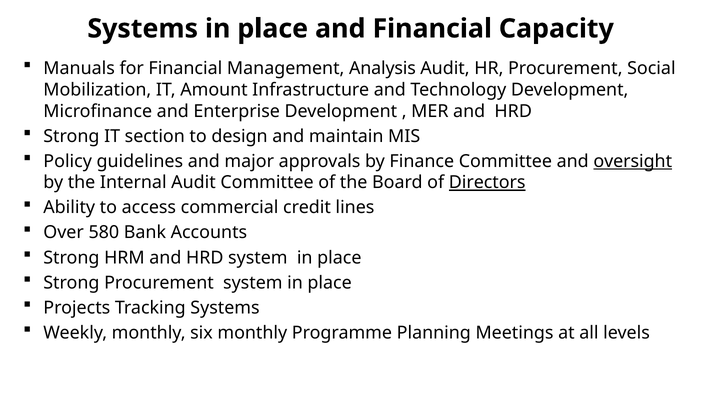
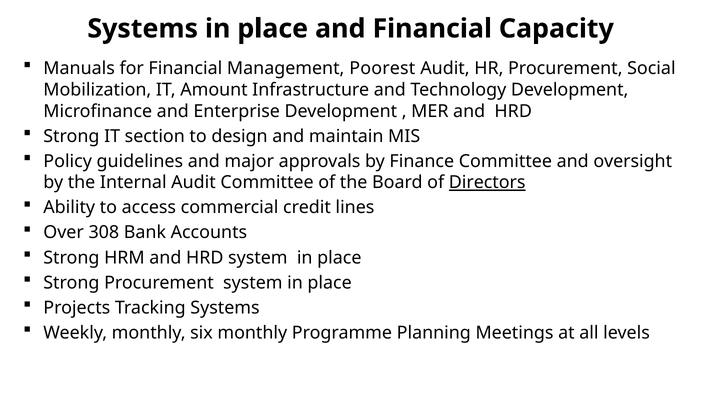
Analysis: Analysis -> Poorest (382, 68)
oversight underline: present -> none (633, 161)
580: 580 -> 308 (104, 233)
